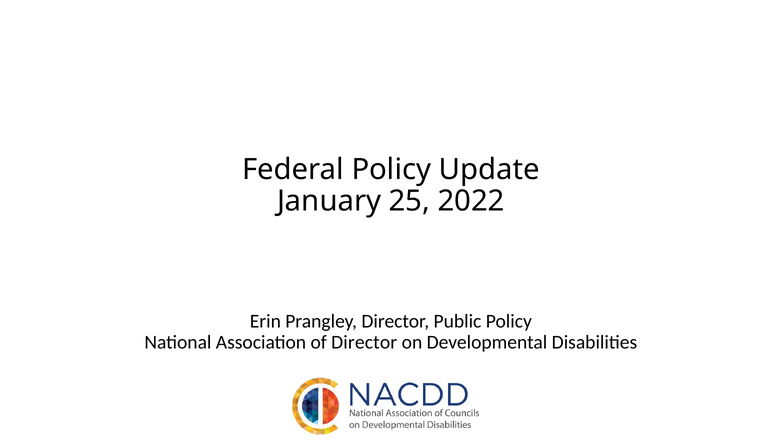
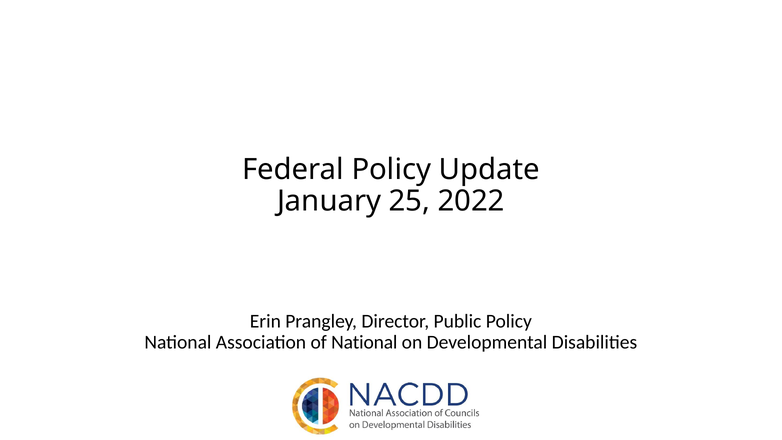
of Director: Director -> National (364, 342)
